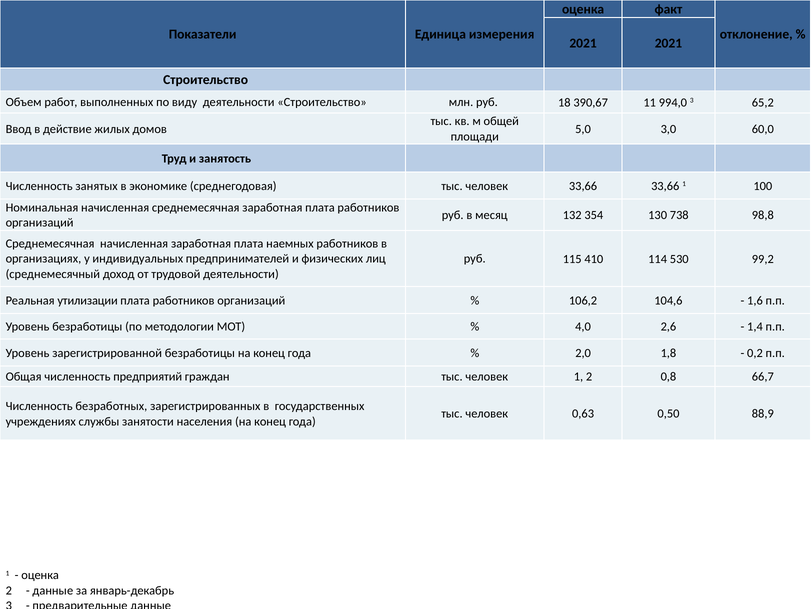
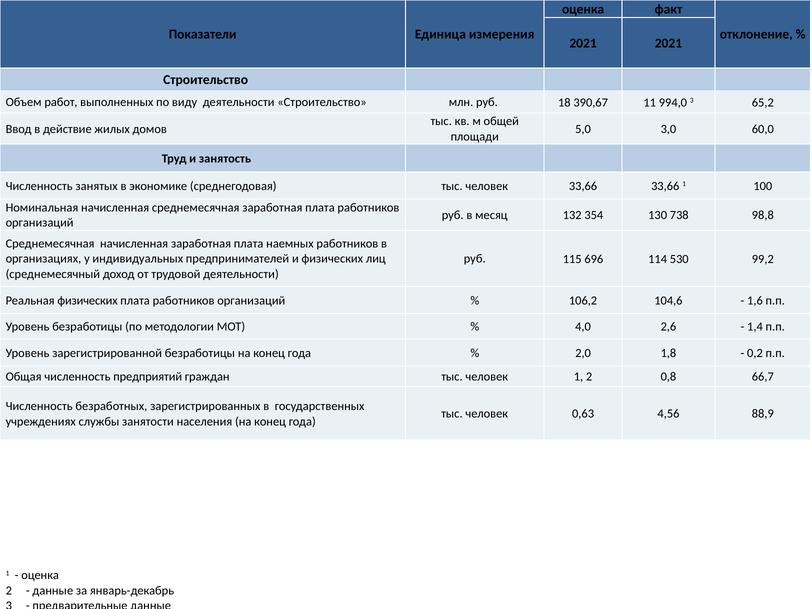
410: 410 -> 696 (594, 259)
Реальная утилизации: утилизации -> физических (88, 300)
0,50: 0,50 -> 4,56 (668, 414)
